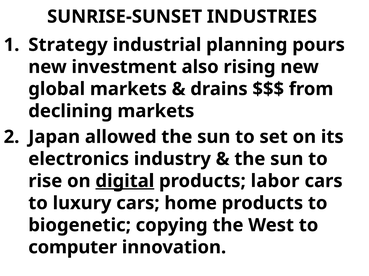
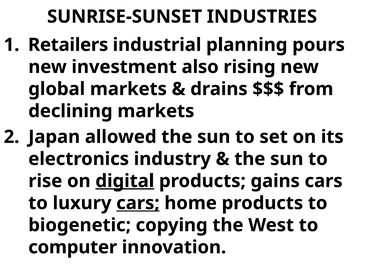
Strategy: Strategy -> Retailers (68, 45)
labor: labor -> gains (275, 181)
cars underline: none -> present (138, 204)
